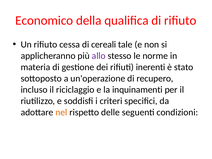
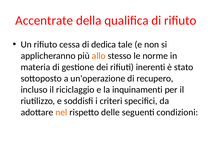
Economico: Economico -> Accentrate (44, 21)
cereali: cereali -> dedica (104, 44)
allo colour: purple -> orange (99, 56)
